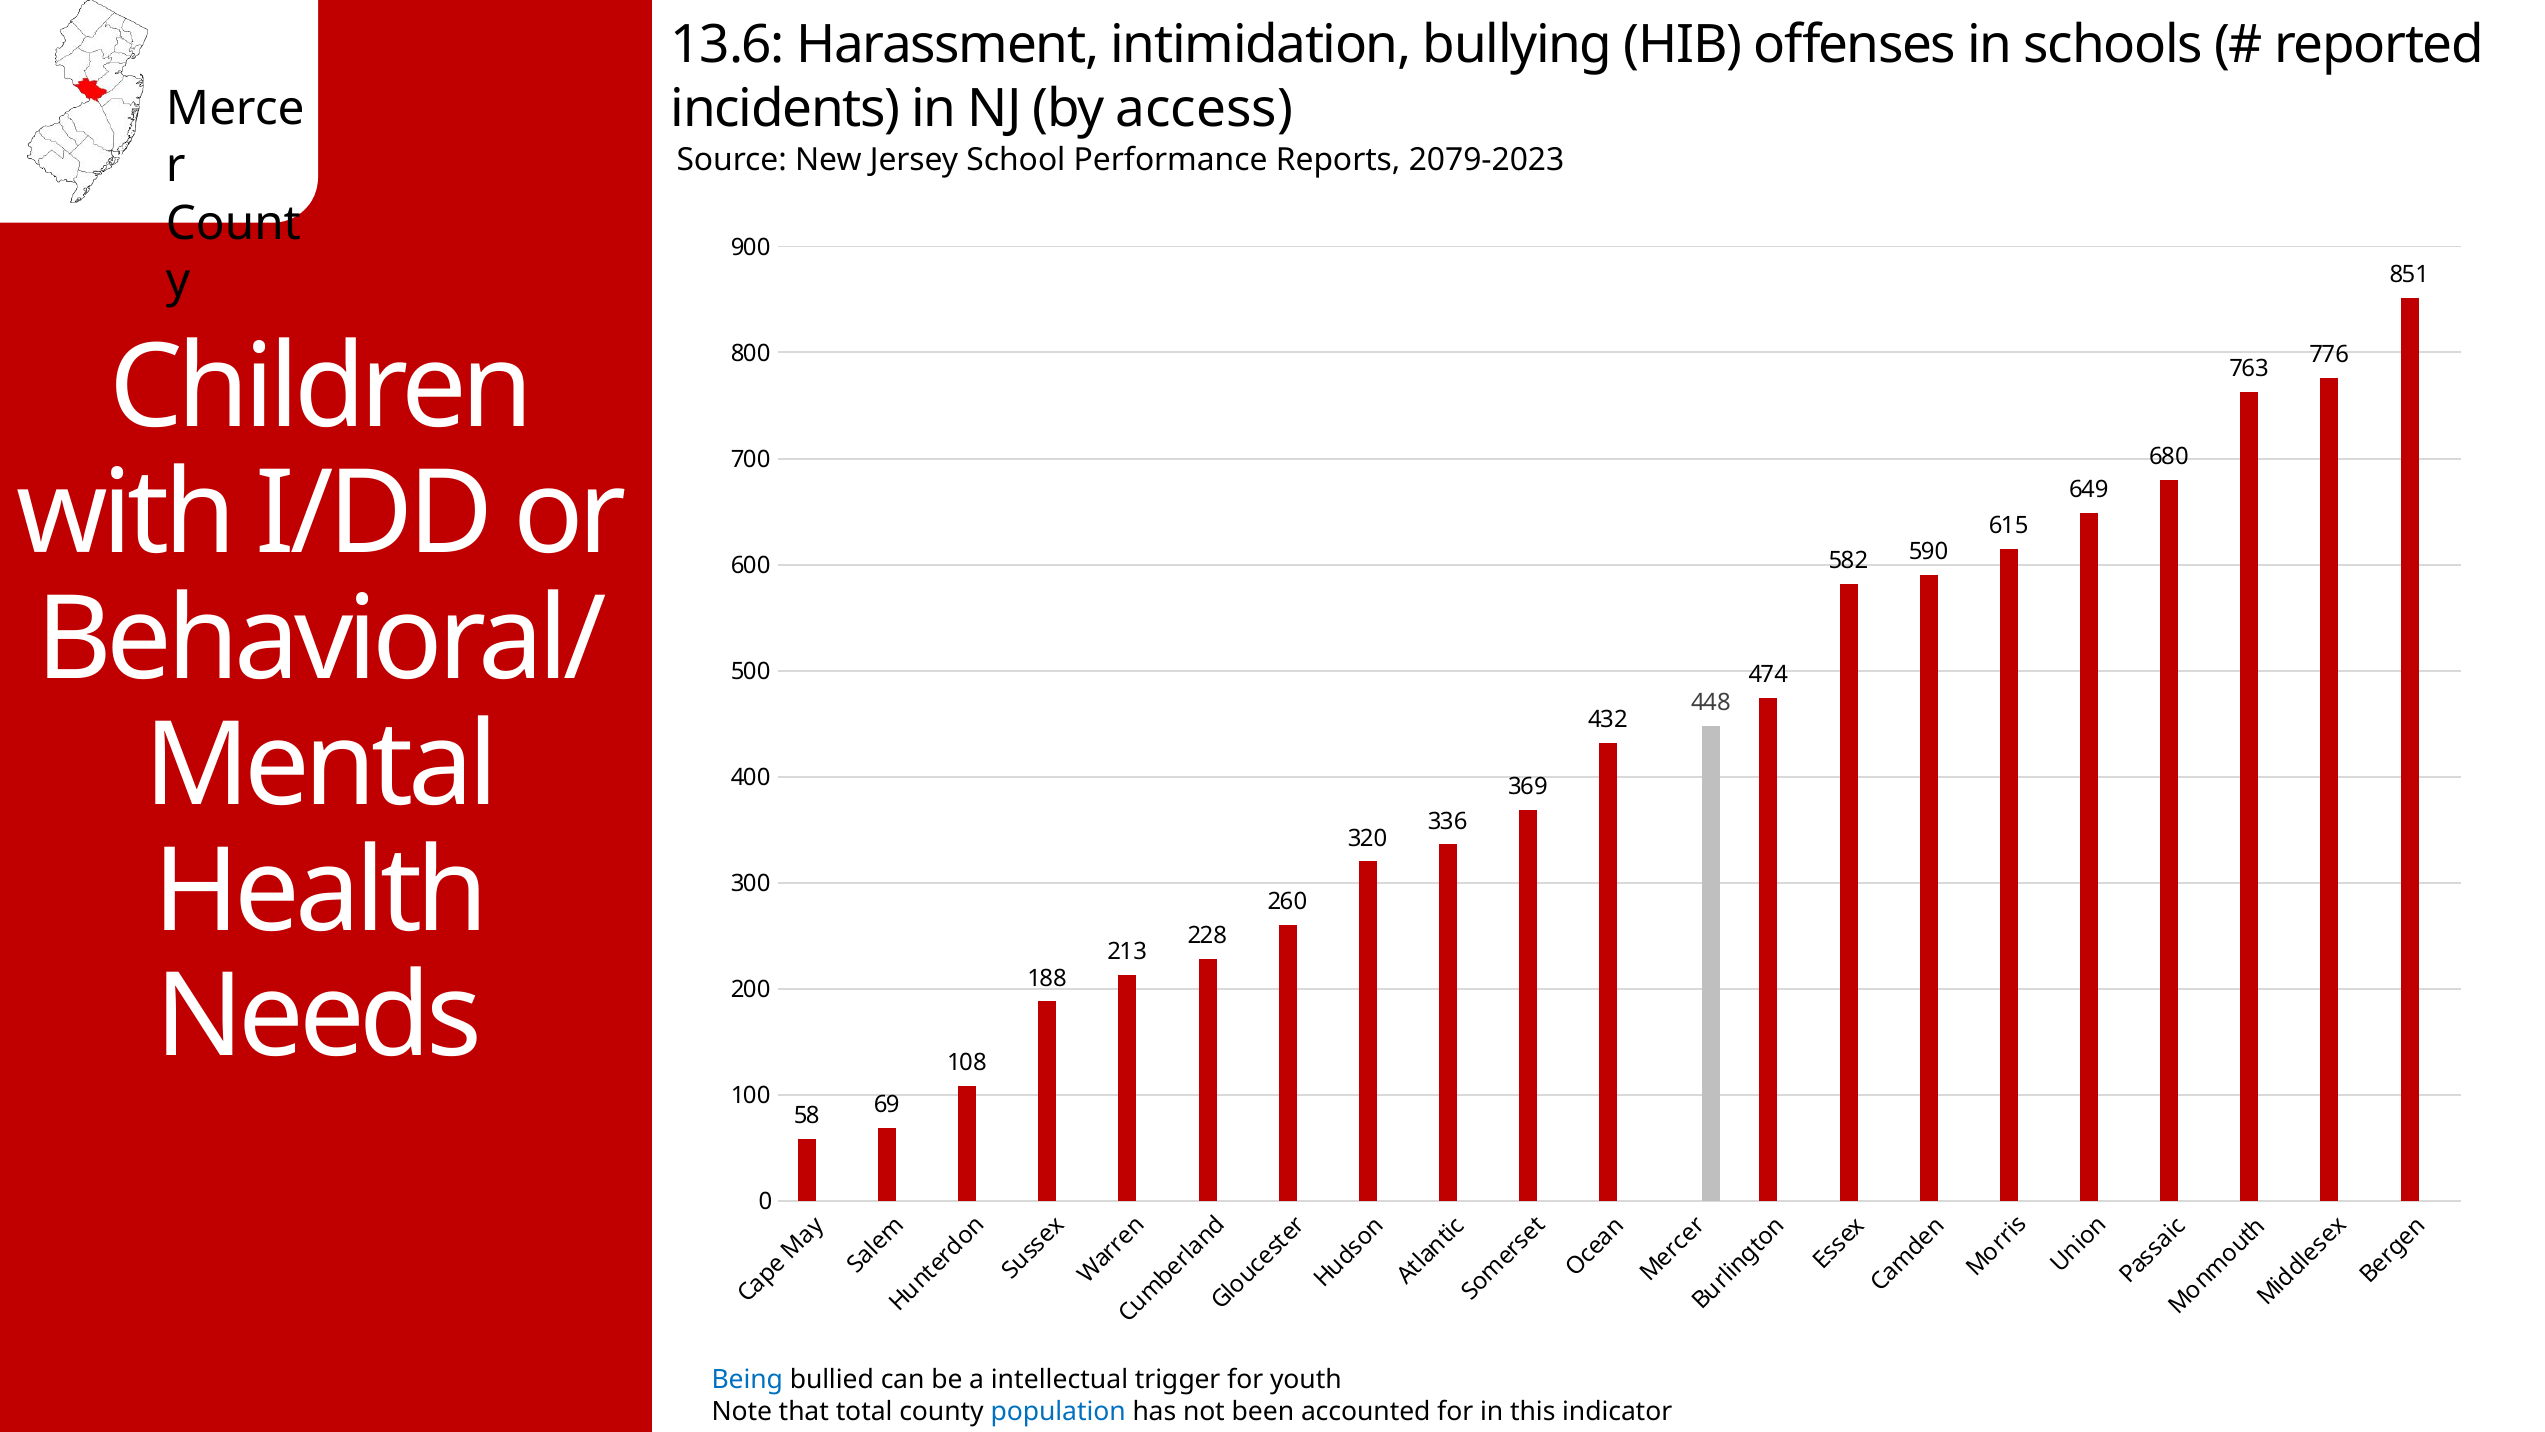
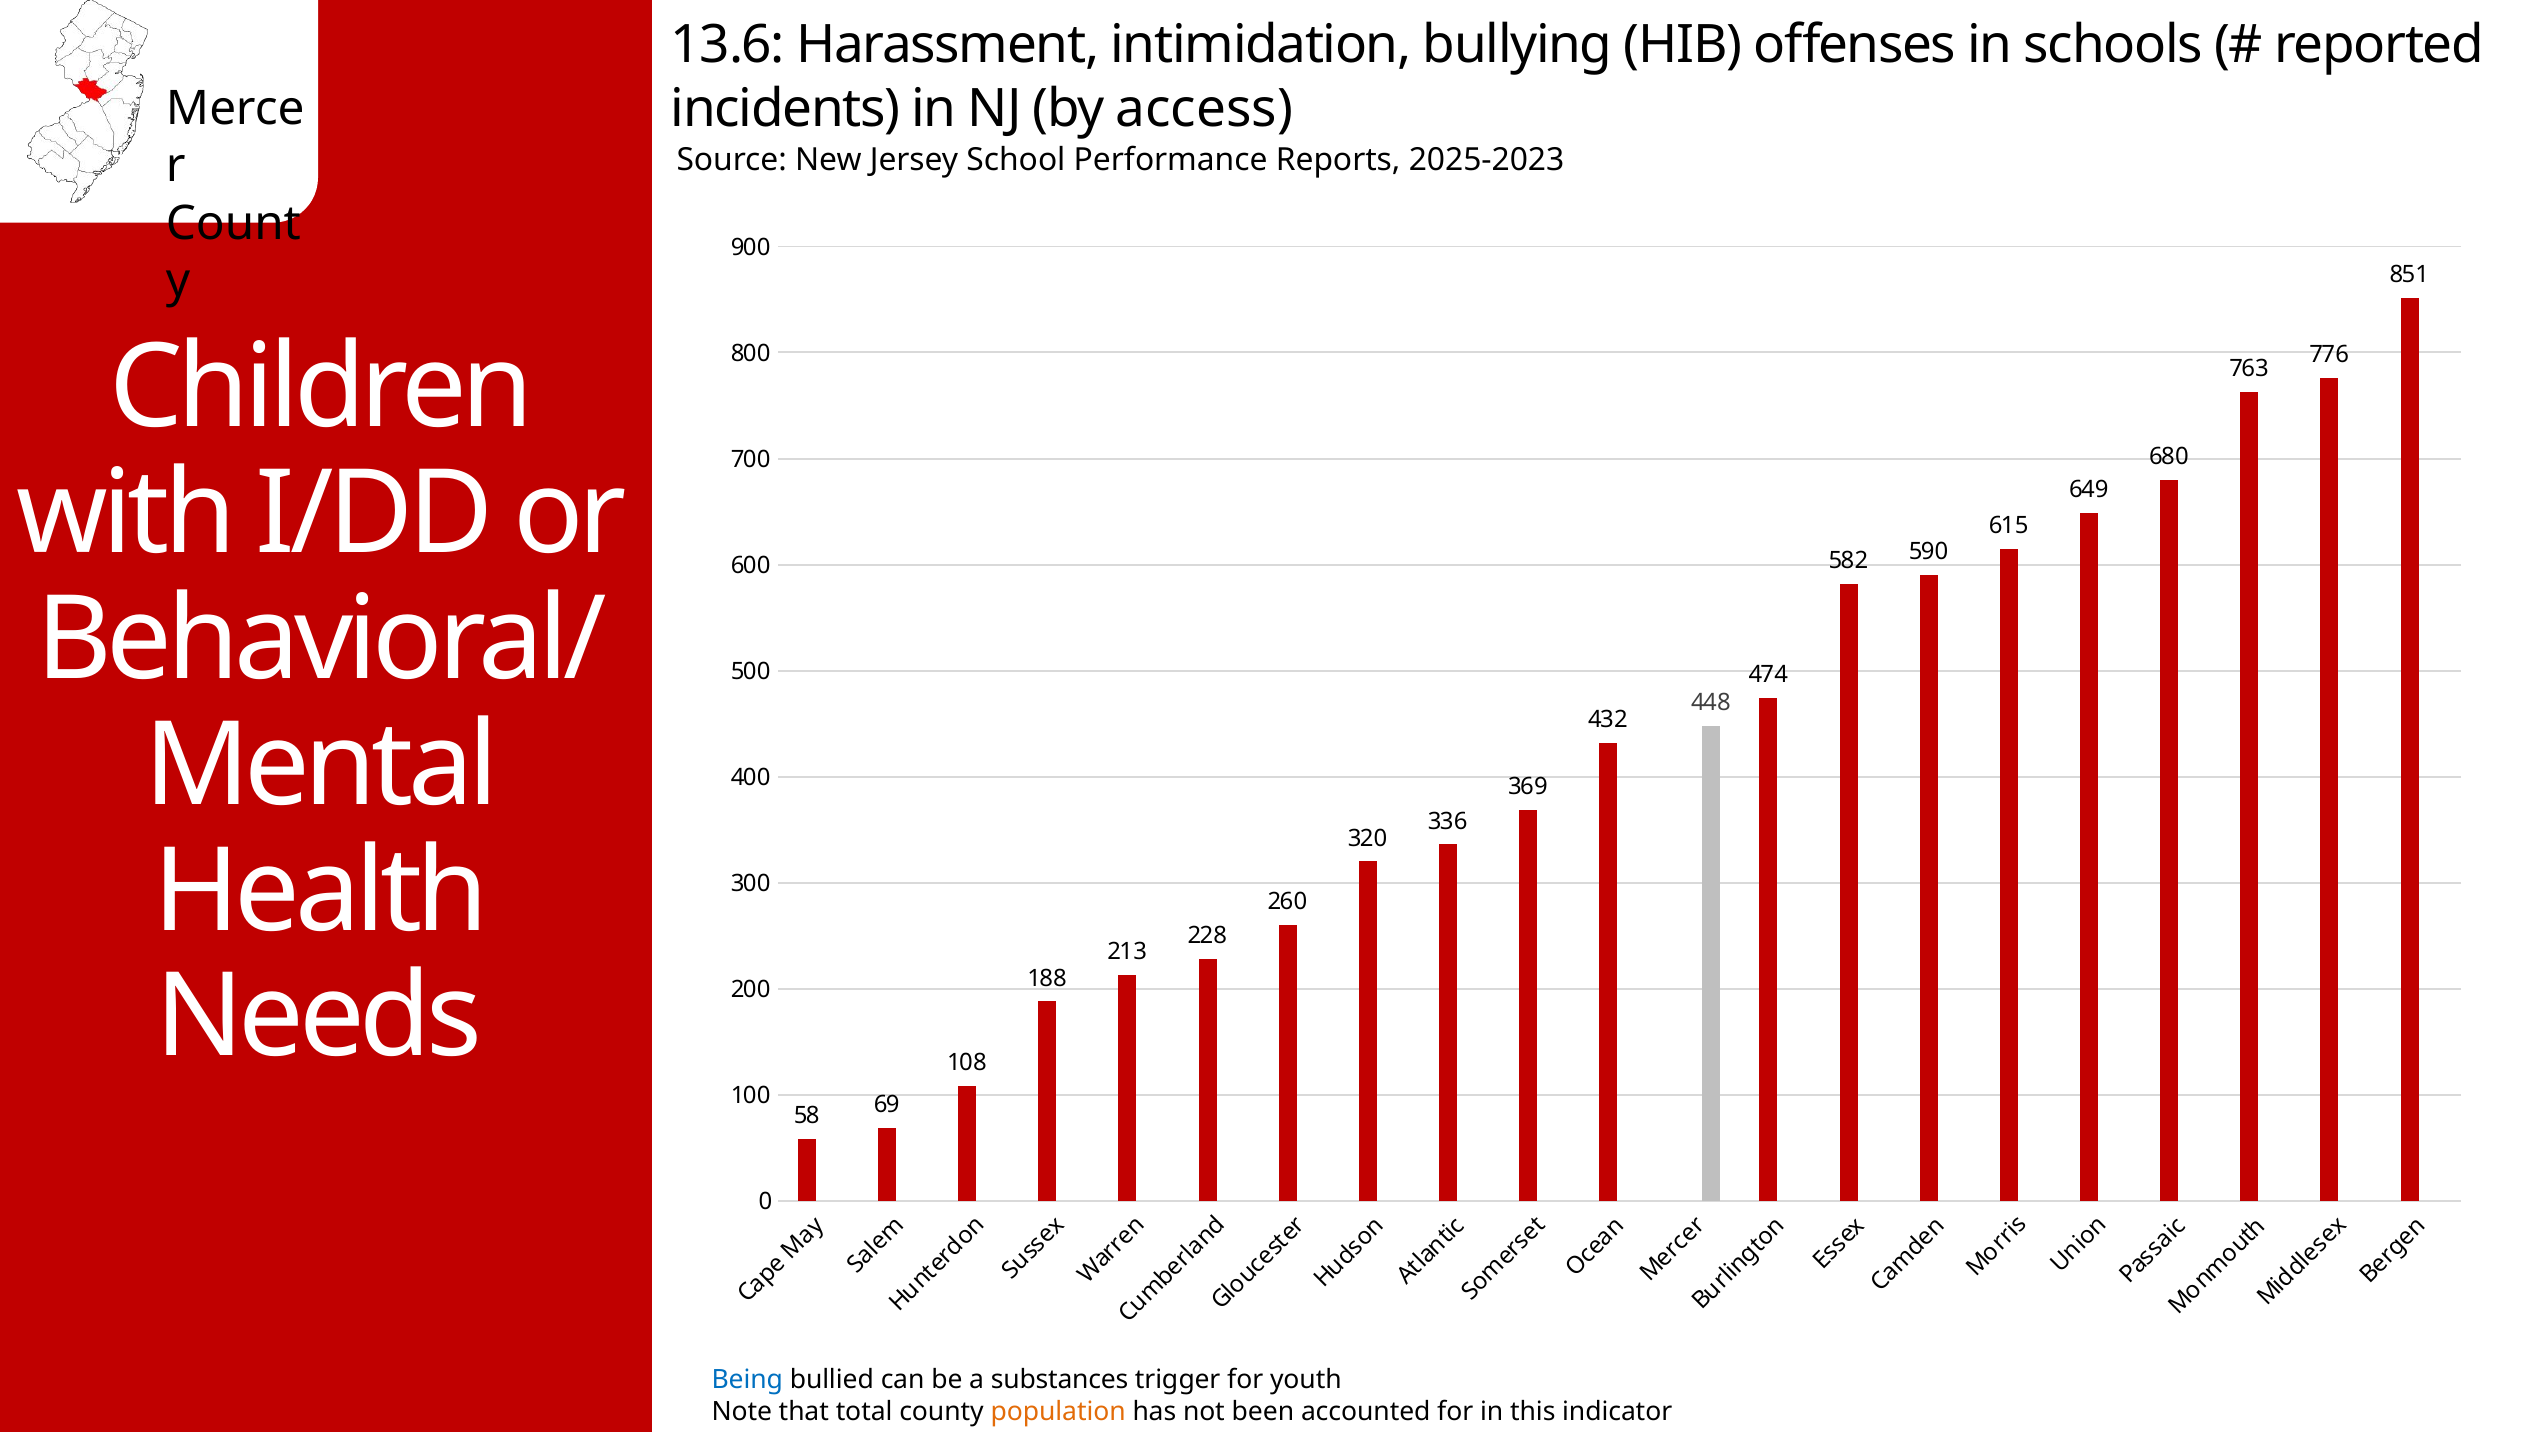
2079-2023: 2079-2023 -> 2025-2023 (1487, 160)
intellectual: intellectual -> substances (1060, 1379)
population colour: blue -> orange (1058, 1411)
